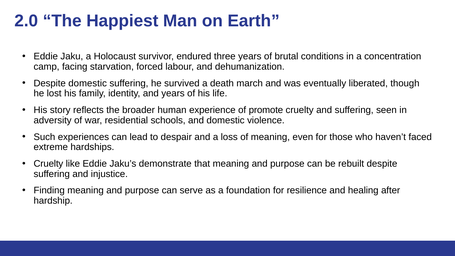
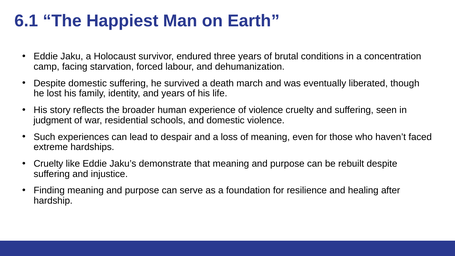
2.0: 2.0 -> 6.1 (26, 21)
of promote: promote -> violence (266, 110)
adversity: adversity -> judgment (53, 120)
